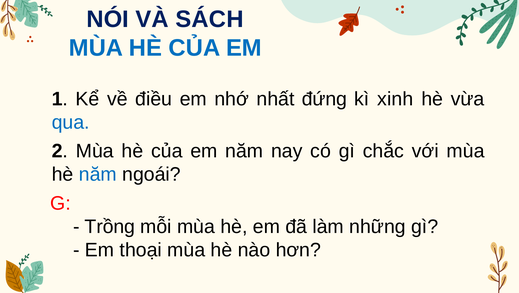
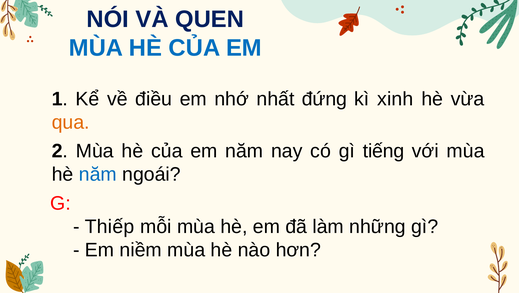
SÁCH: SÁCH -> QUEN (210, 19)
qua colour: blue -> orange (71, 122)
chắc: chắc -> tiếng (384, 151)
Trồng: Trồng -> Thiếp (110, 226)
thoại: thoại -> niềm (141, 250)
